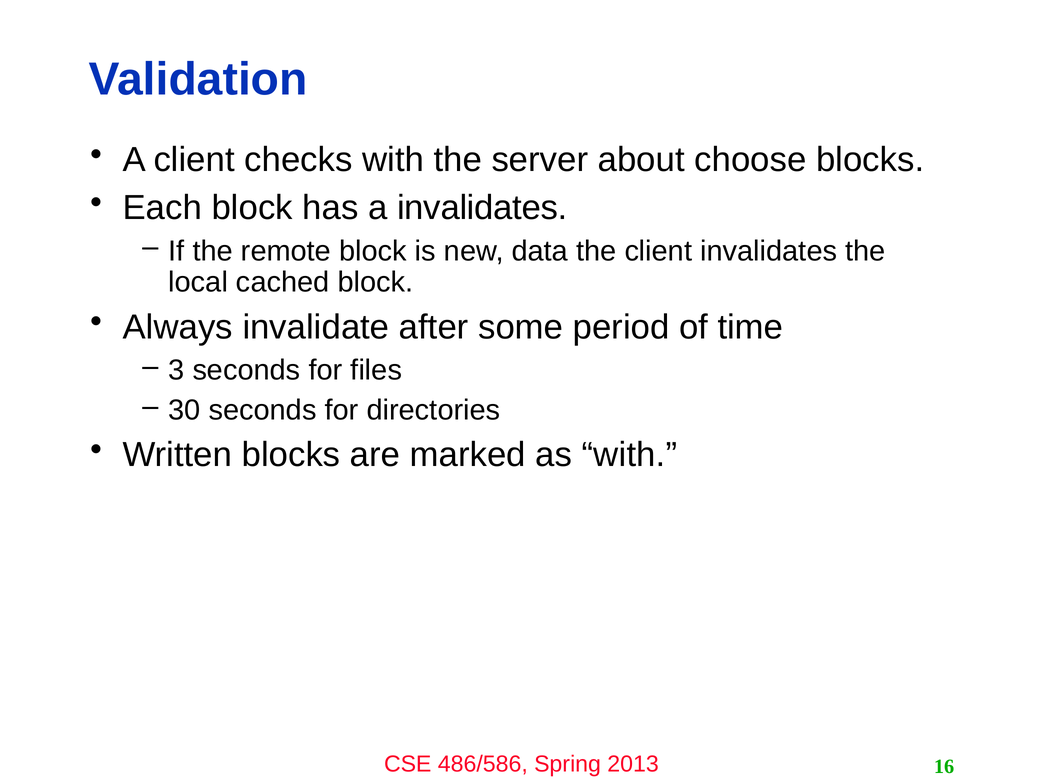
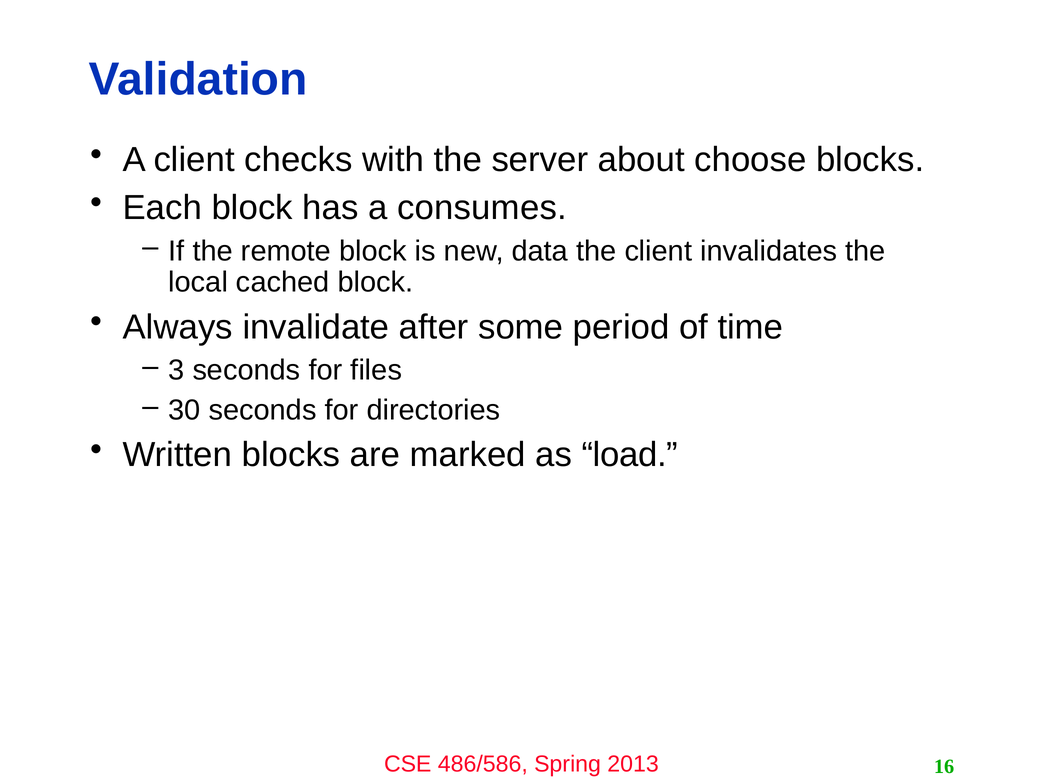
a invalidates: invalidates -> consumes (482, 208)
as with: with -> load (630, 455)
